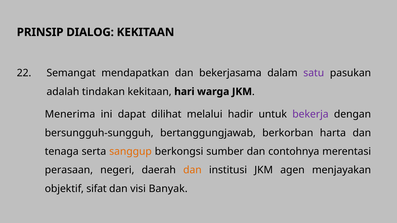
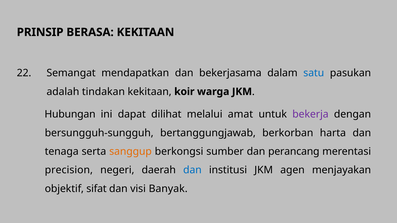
DIALOG: DIALOG -> BERASA (90, 32)
satu colour: purple -> blue (314, 73)
hari: hari -> koir (184, 92)
Menerima: Menerima -> Hubungan (70, 114)
hadir: hadir -> amat (240, 114)
contohnya: contohnya -> perancang (294, 152)
perasaan: perasaan -> precision (69, 170)
dan colour: orange -> blue (192, 170)
